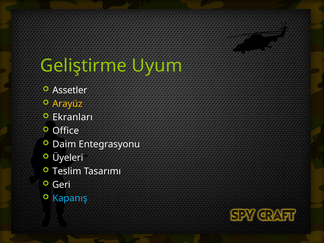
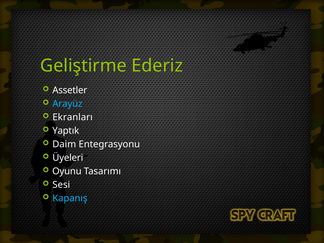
Uyum: Uyum -> Ederiz (157, 66)
Arayüz colour: yellow -> light blue (67, 104)
Office: Office -> Yaptık (66, 131)
Teslim: Teslim -> Oyunu (67, 171)
Geri: Geri -> Sesi (61, 185)
